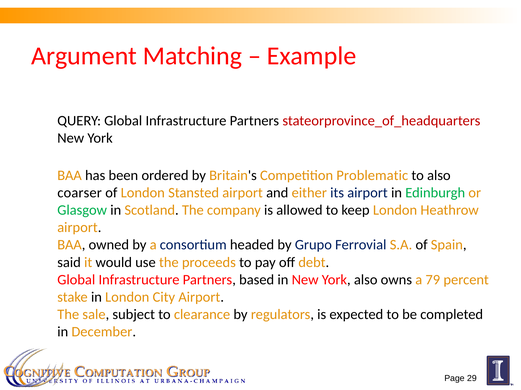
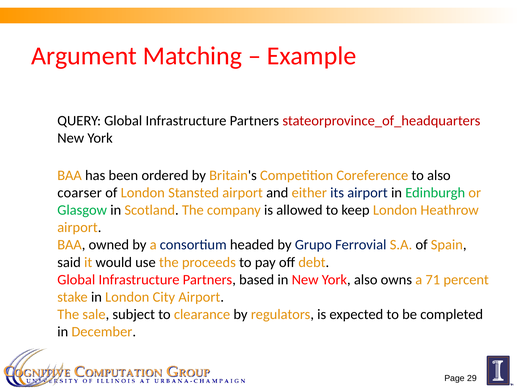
Problematic: Problematic -> Coreference (372, 176)
79: 79 -> 71 (433, 280)
